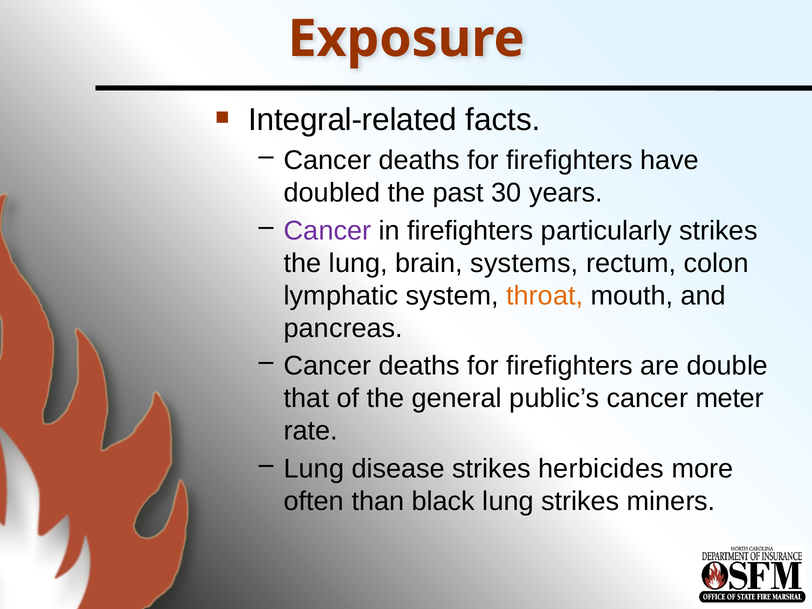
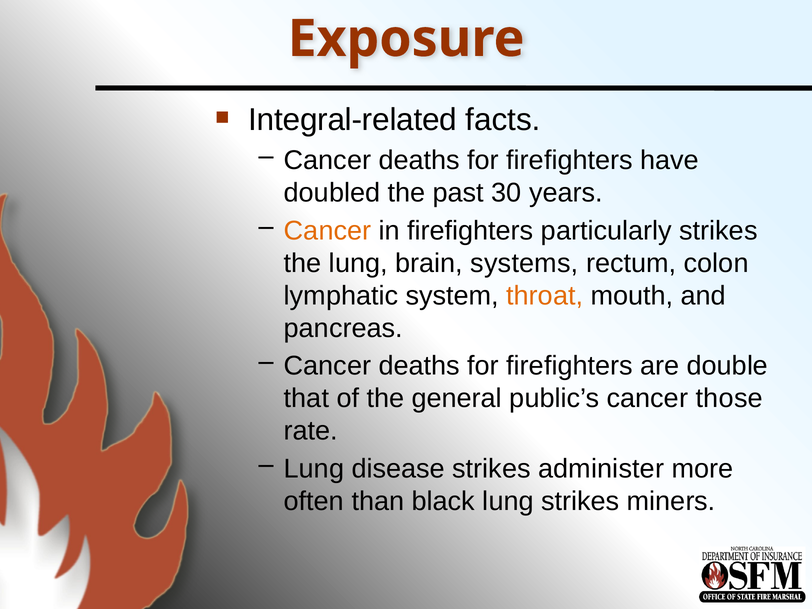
Cancer colour: purple -> orange (328, 231)
meter: meter -> those (729, 398)
herbicides: herbicides -> administer (601, 469)
